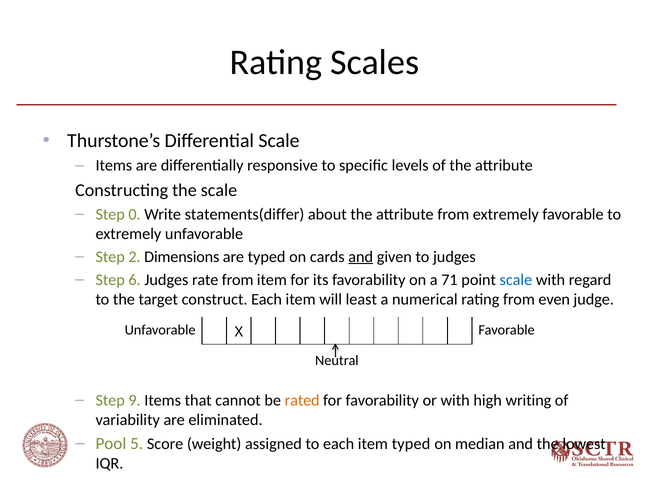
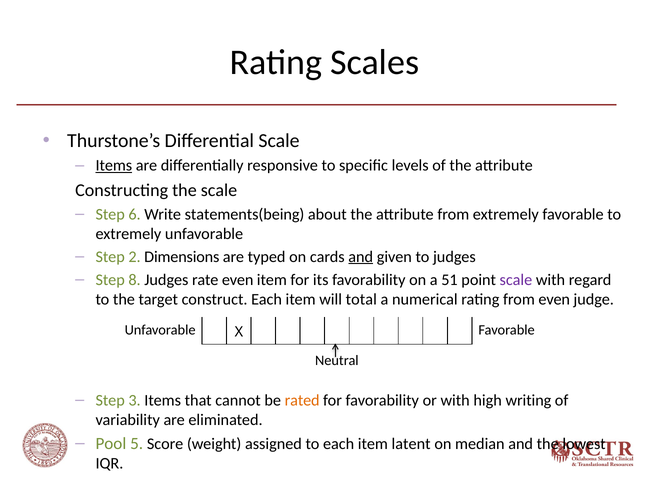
Items underline: none -> present (114, 166)
0: 0 -> 6 (135, 215)
statements(differ: statements(differ -> statements(being (245, 215)
6: 6 -> 8 (135, 280)
rate from: from -> even (238, 280)
71: 71 -> 51 (449, 280)
scale colour: blue -> purple (516, 280)
least: least -> total (361, 300)
9: 9 -> 3 (135, 401)
item typed: typed -> latent (411, 445)
